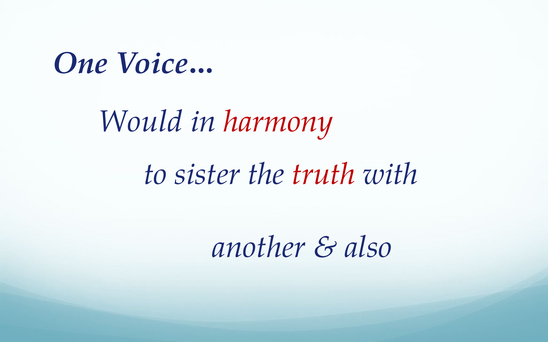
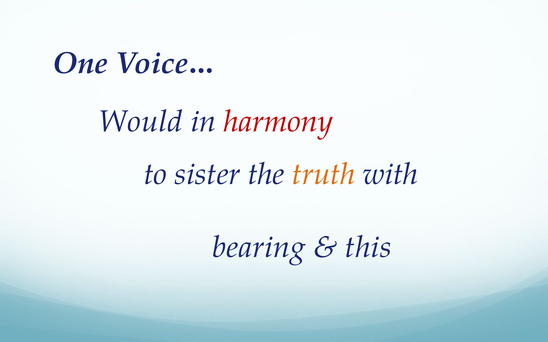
truth colour: red -> orange (324, 174)
another: another -> bearing (259, 247)
also: also -> this (368, 247)
